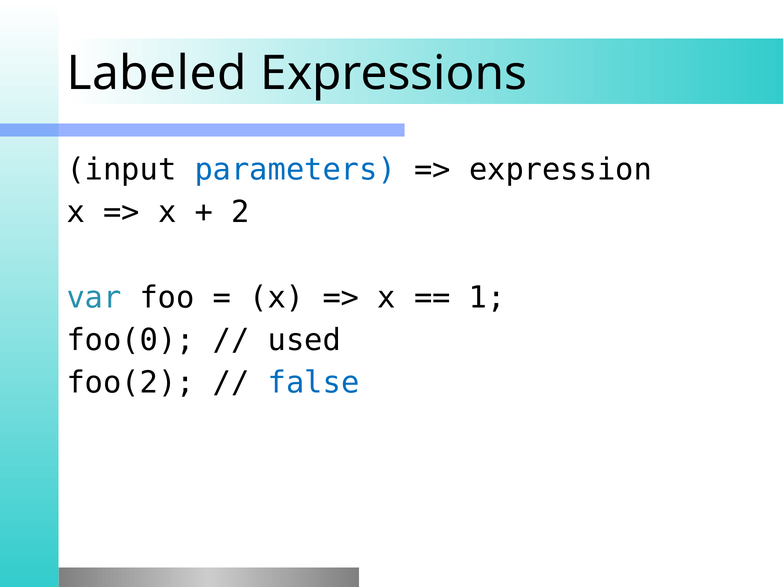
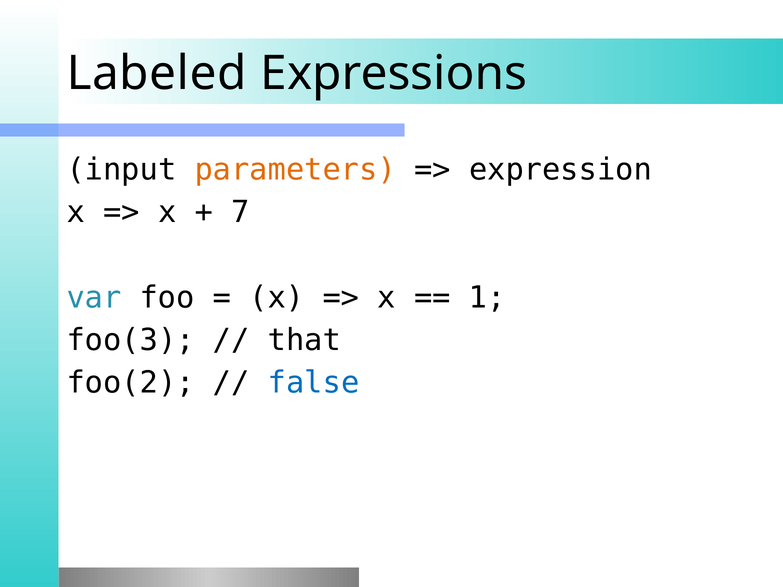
parameters colour: blue -> orange (295, 170)
2: 2 -> 7 (240, 212)
foo(0: foo(0 -> foo(3 (131, 340)
used: used -> that (304, 340)
